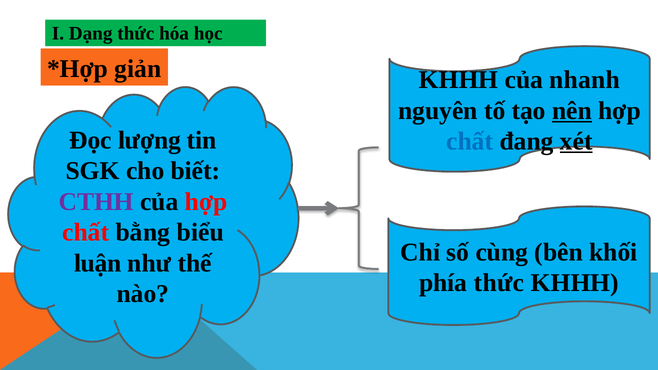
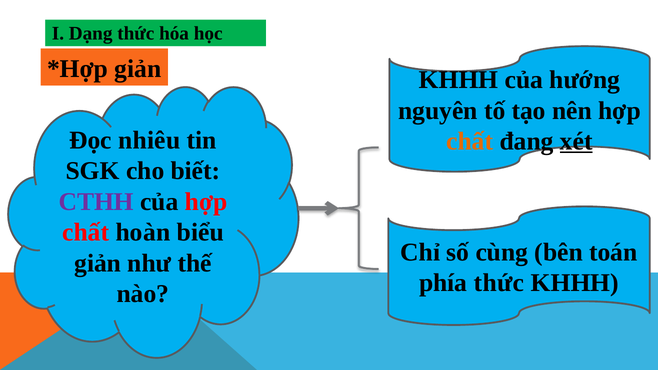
nhanh: nhanh -> hướng (585, 80)
nên underline: present -> none (572, 111)
lượng: lượng -> nhiêu (149, 140)
chất colour: blue -> orange (470, 141)
bằng: bằng -> hoàn (143, 233)
khối: khối -> toán (613, 252)
luận: luận -> giản (98, 263)
